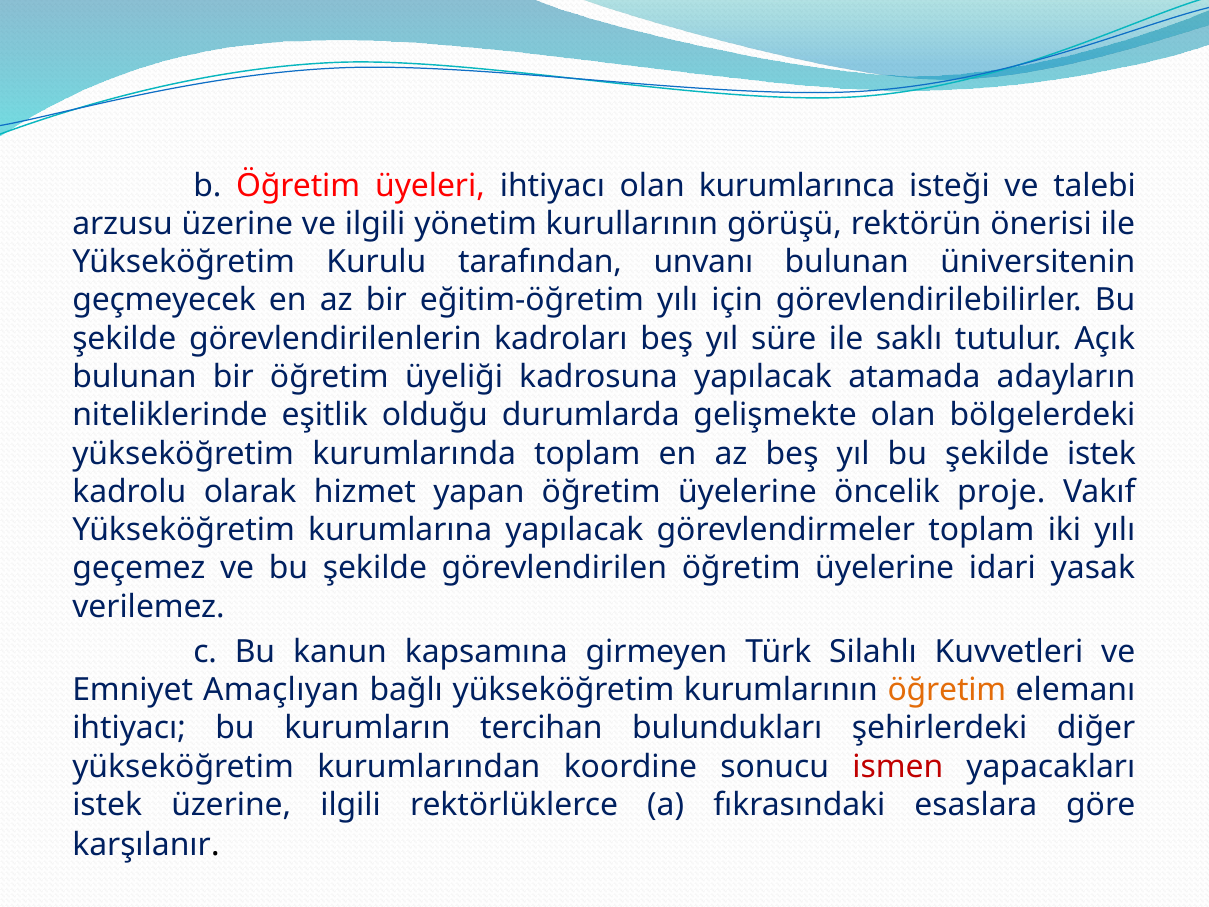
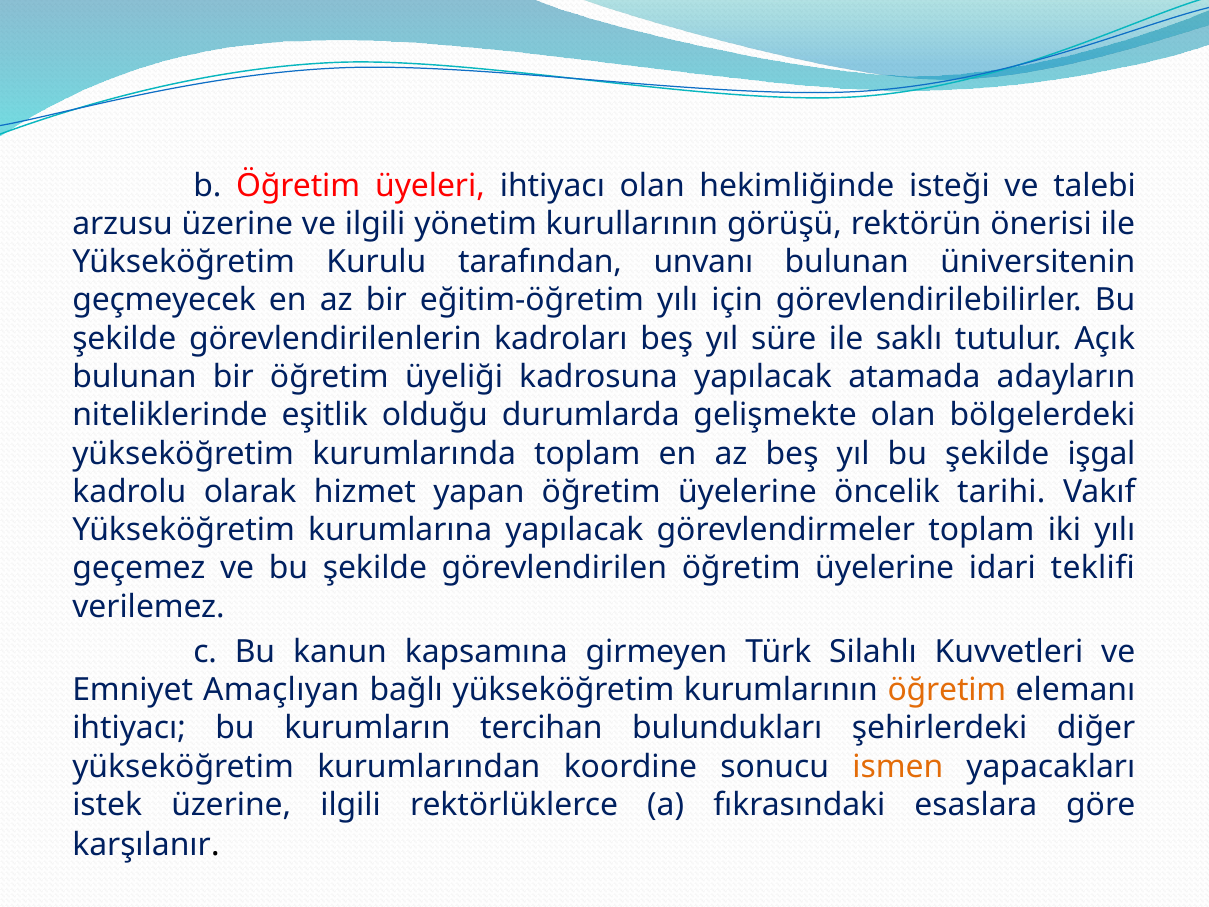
kurumlarınca: kurumlarınca -> hekimliğinde (797, 186)
şekilde istek: istek -> işgal (1101, 453)
proje: proje -> tarihi (1001, 492)
yasak: yasak -> teklifi (1093, 568)
ismen colour: red -> orange (898, 766)
